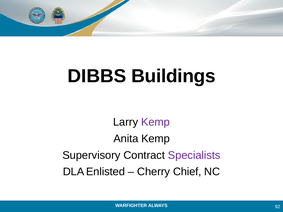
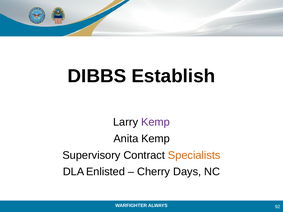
Buildings: Buildings -> Establish (173, 76)
Specialists colour: purple -> orange (194, 155)
Chief: Chief -> Days (187, 172)
